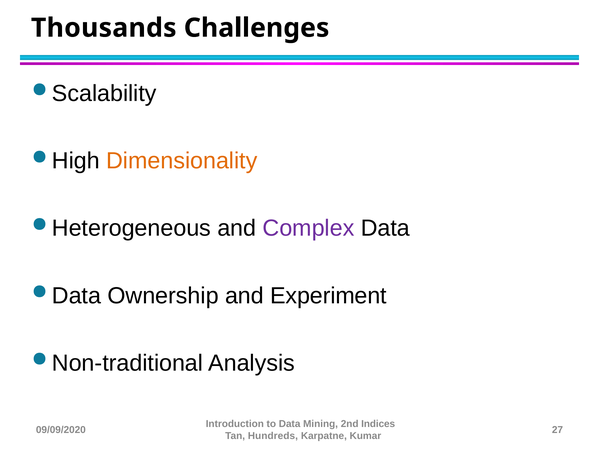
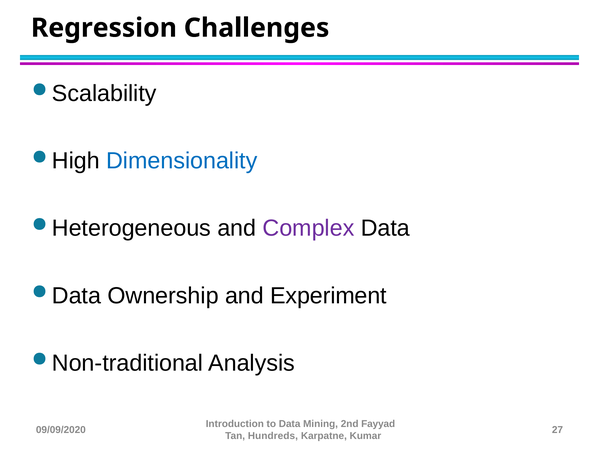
Thousands: Thousands -> Regression (104, 28)
Dimensionality colour: orange -> blue (182, 161)
Indices: Indices -> Fayyad (378, 423)
